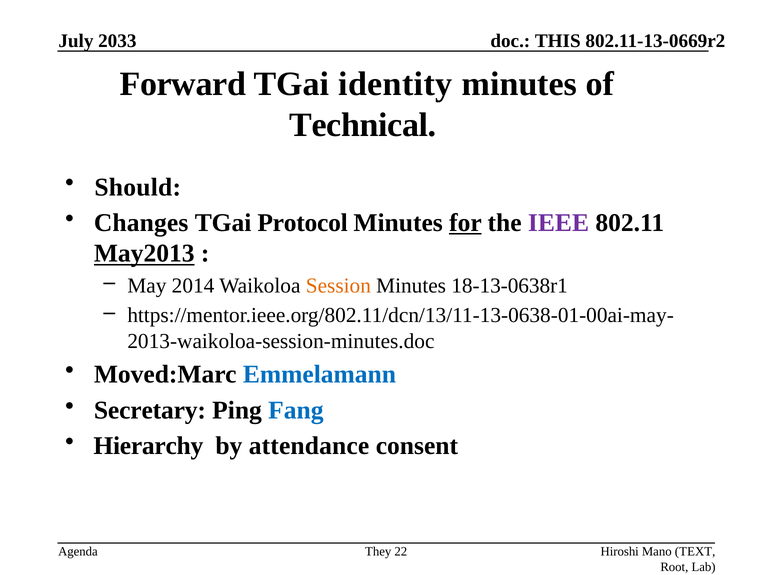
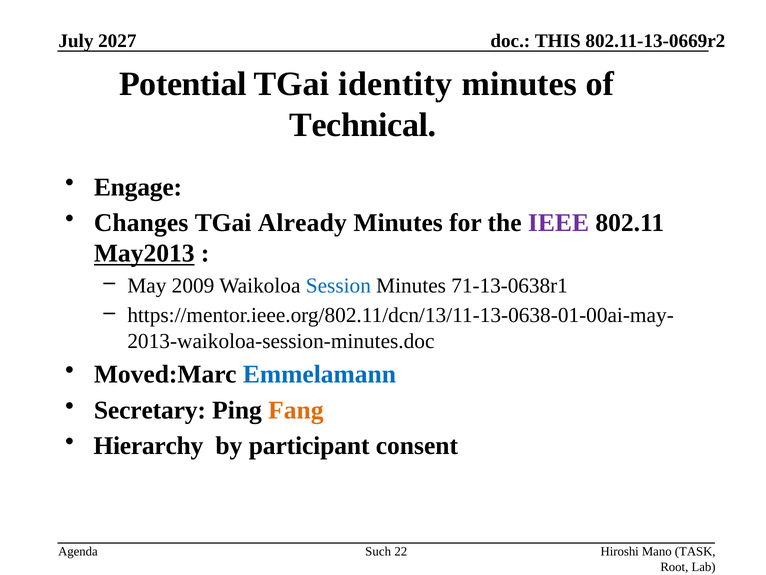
2033: 2033 -> 2027 (117, 41)
Forward: Forward -> Potential (183, 84)
Should: Should -> Engage (138, 187)
Protocol: Protocol -> Already (302, 223)
for underline: present -> none (465, 223)
2014: 2014 -> 2009 (193, 285)
Session colour: orange -> blue (338, 285)
18-13-0638r1: 18-13-0638r1 -> 71-13-0638r1 (510, 285)
Fang colour: blue -> orange (296, 410)
attendance: attendance -> participant (309, 446)
They: They -> Such (378, 551)
TEXT: TEXT -> TASK (695, 551)
